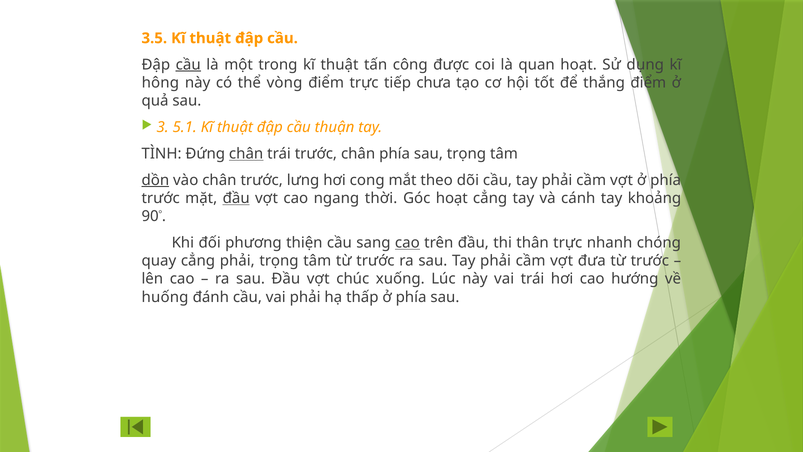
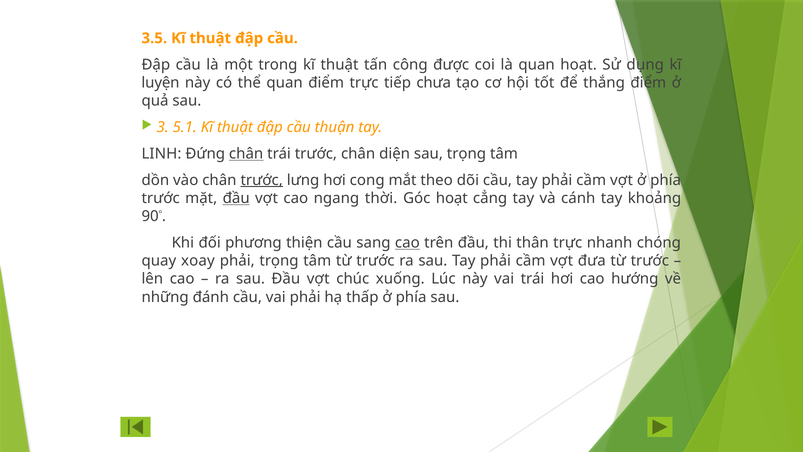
cầu underline: present -> none (188, 65)
hông: hông -> luyện (161, 83)
thể vòng: vòng -> quan (285, 83)
TÌNH: TÌNH -> LINH (162, 154)
chân phía: phía -> diện (395, 154)
dồn underline: present -> none (155, 180)
trước underline: none -> present (262, 180)
quay cẳng: cẳng -> xoay (198, 261)
huống: huống -> những (165, 297)
